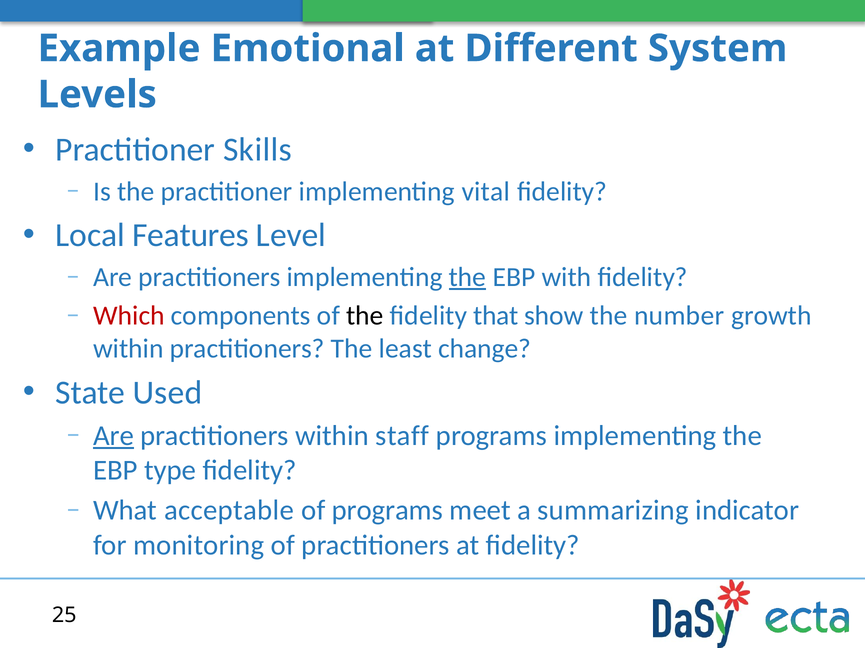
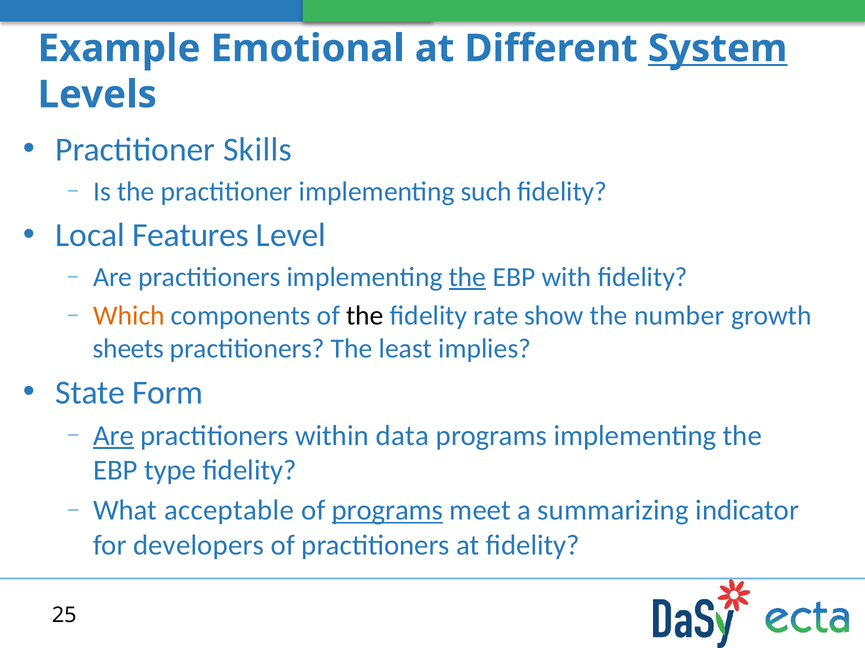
System underline: none -> present (718, 49)
vital: vital -> such (486, 192)
Which colour: red -> orange (129, 316)
that: that -> rate (496, 316)
within: within -> sheets (128, 349)
change: change -> implies (485, 349)
Used: Used -> Form (168, 393)
staff: staff -> data (402, 436)
programs underline: none -> present (388, 511)
monitoring: monitoring -> developers (199, 546)
